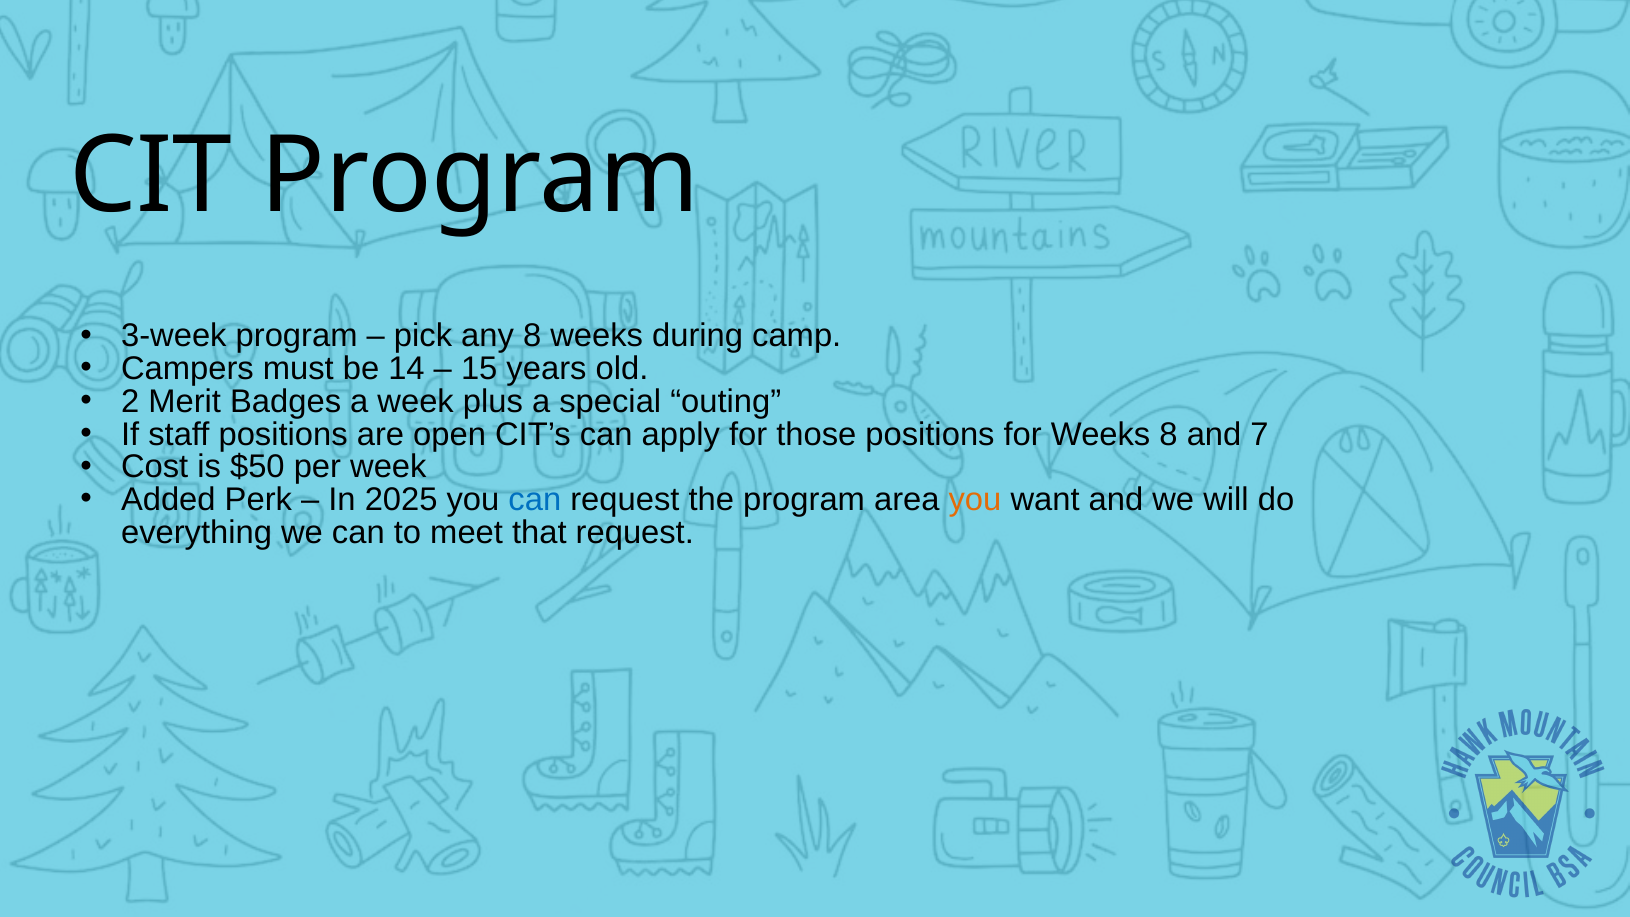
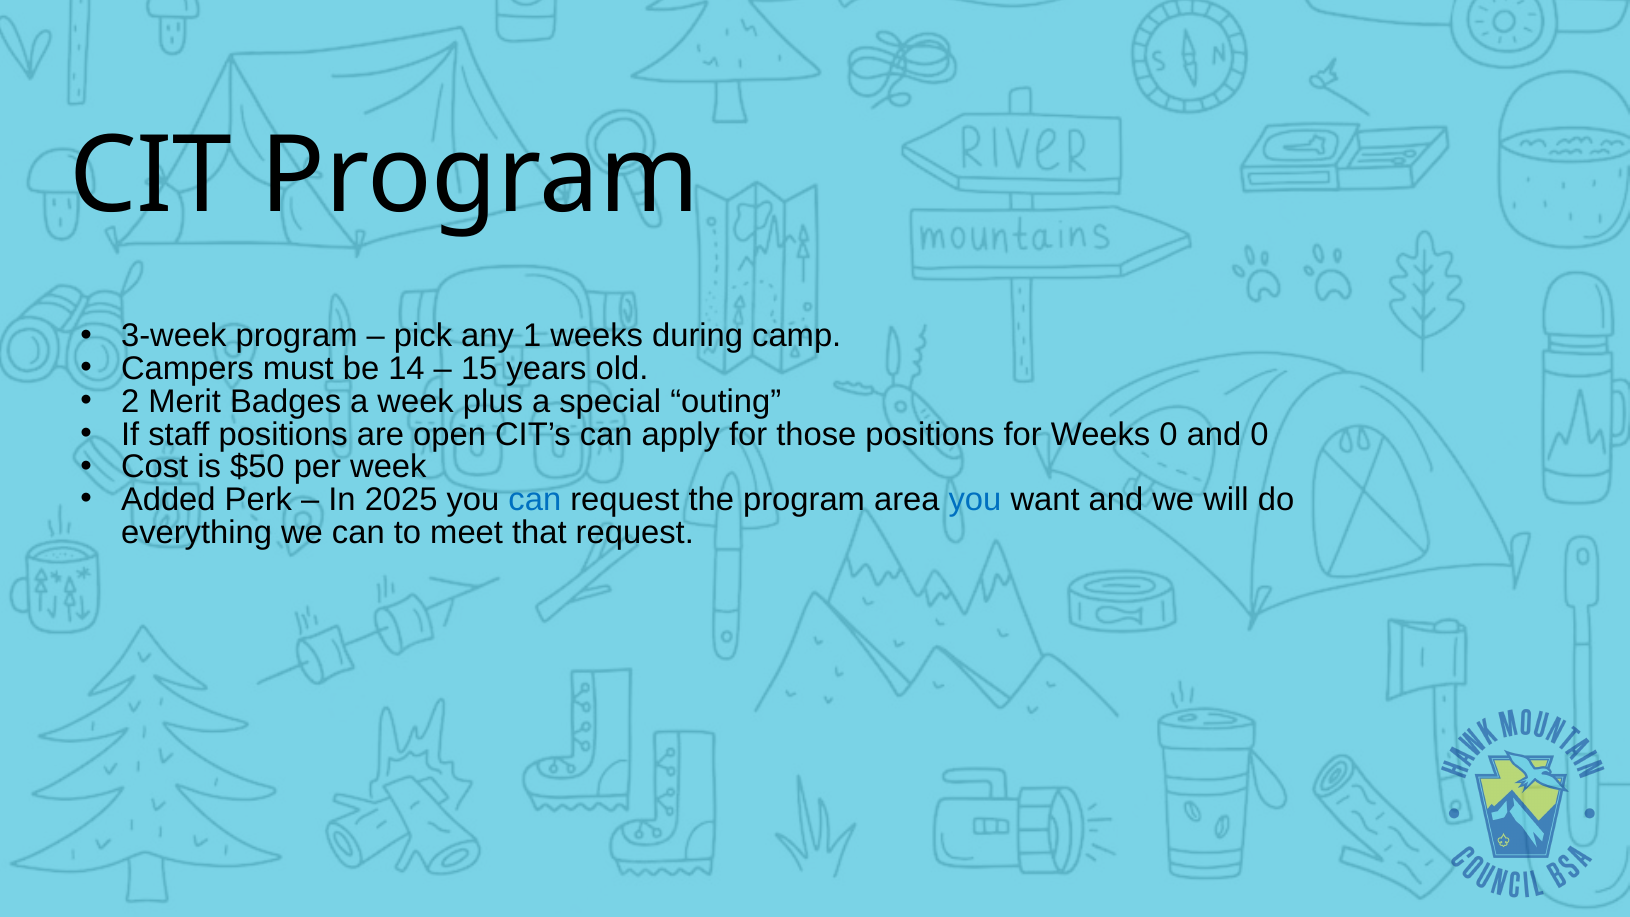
any 8: 8 -> 1 (532, 336)
Weeks 8: 8 -> 0 (1169, 434)
and 7: 7 -> 0 (1260, 434)
you colour: orange -> blue (975, 500)
